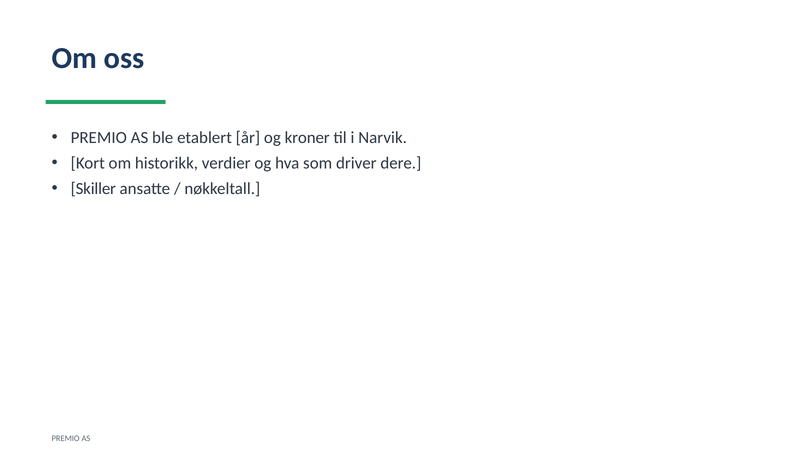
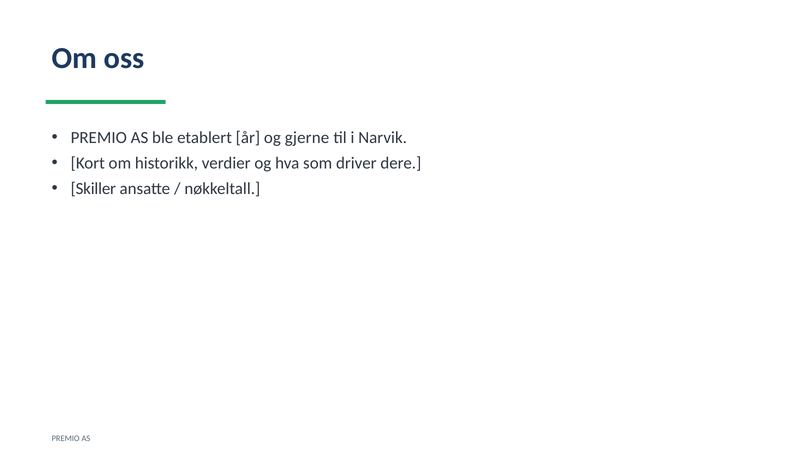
kroner: kroner -> gjerne (307, 138)
